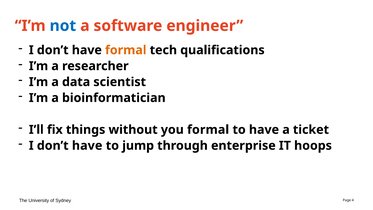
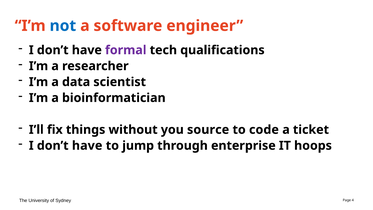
formal colour: orange -> purple (126, 50)
you formal: formal -> source (208, 130)
to have: have -> code (264, 130)
